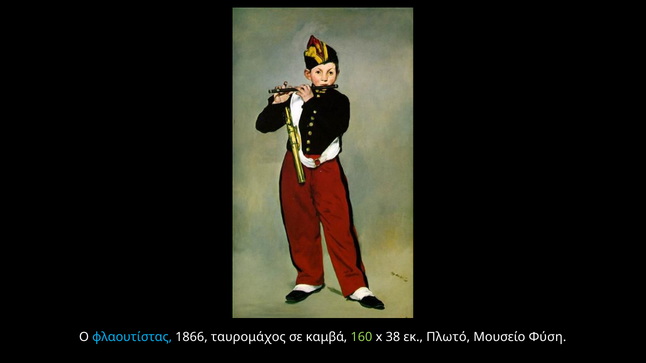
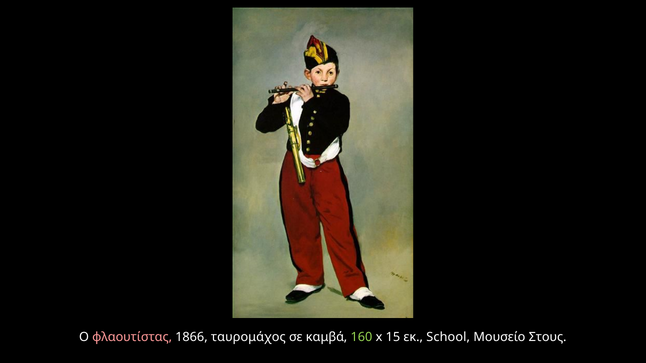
φλαουτίστας colour: light blue -> pink (132, 338)
38: 38 -> 15 (393, 338)
Πλωτό: Πλωτό -> School (448, 338)
Φύση: Φύση -> Στους (548, 338)
